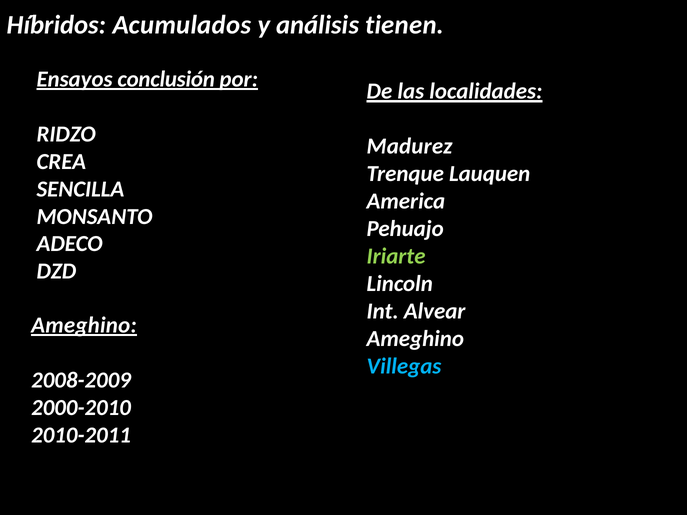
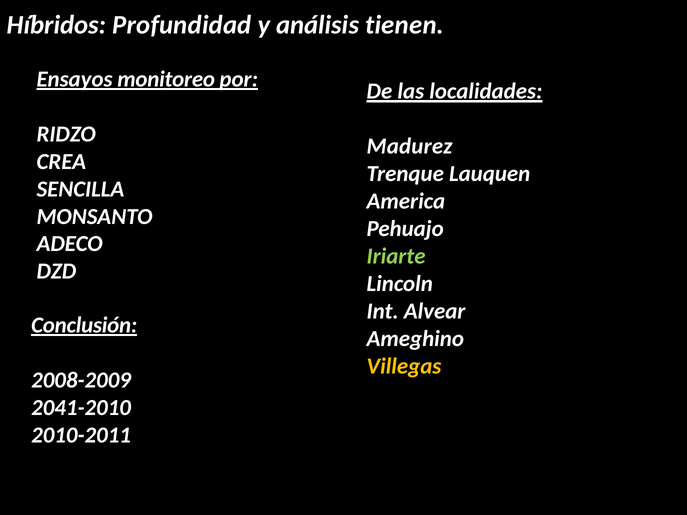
Acumulados: Acumulados -> Profundidad (182, 25)
conclusión: conclusión -> monitoreo (166, 79)
Ameghino: Ameghino -> Conclusión (84, 325)
Villegas colour: light blue -> yellow (404, 366)
2000-2010: 2000-2010 -> 2041-2010 (81, 408)
